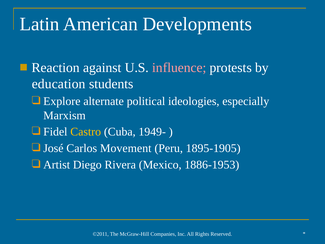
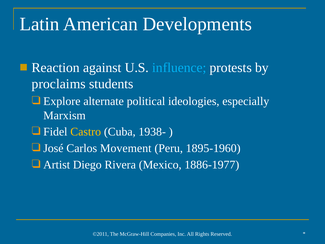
influence colour: pink -> light blue (179, 68)
education: education -> proclaims (59, 84)
1949-: 1949- -> 1938- (152, 132)
1895-1905: 1895-1905 -> 1895-1960 (213, 148)
1886-1953: 1886-1953 -> 1886-1977 (212, 165)
